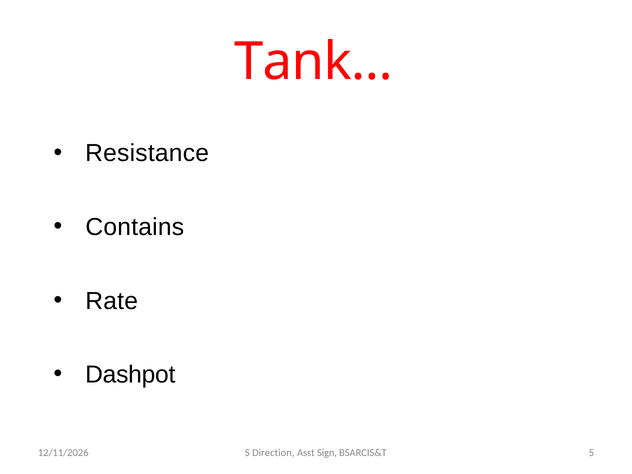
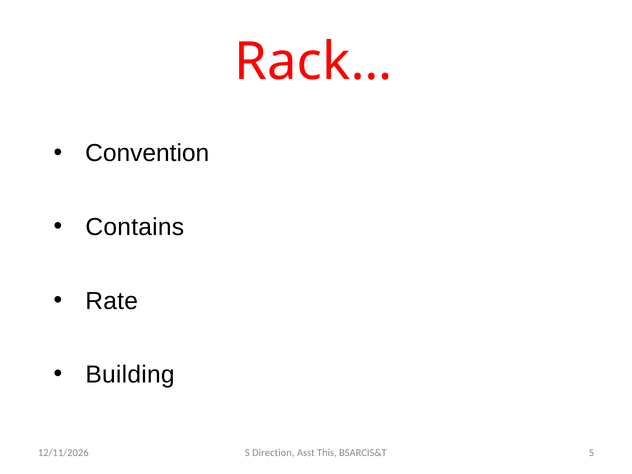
Tank…: Tank… -> Rack… (313, 62)
Resistance: Resistance -> Convention (147, 153)
Dashpot: Dashpot -> Building (130, 375)
Sign: Sign -> This (327, 453)
